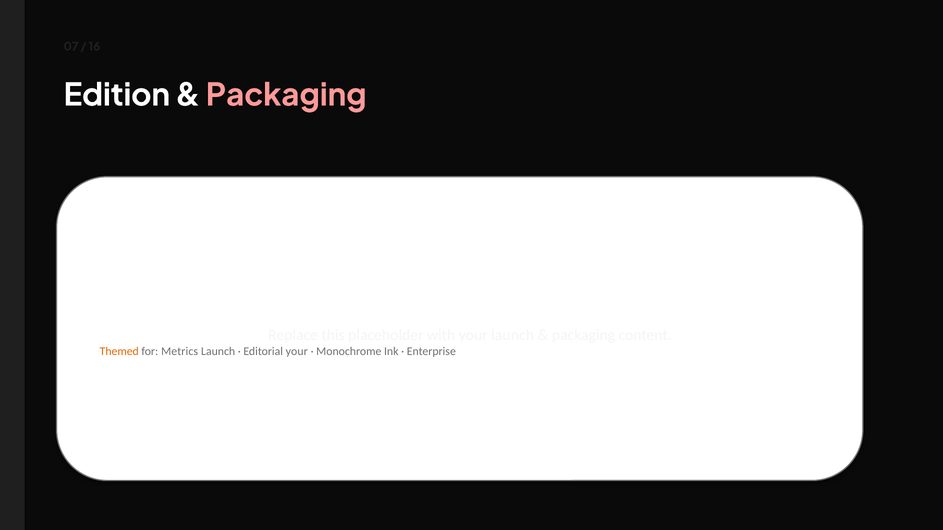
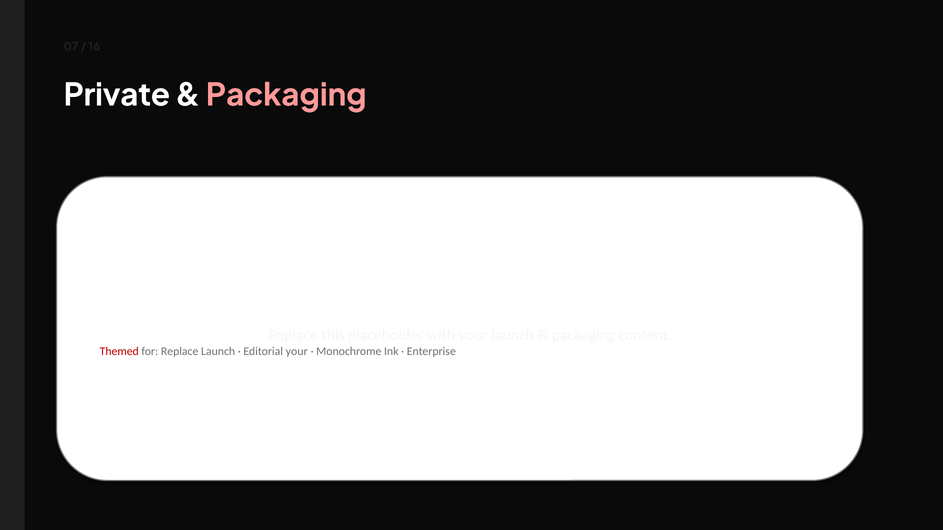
Edition: Edition -> Private (117, 95)
Themed colour: orange -> red (119, 351)
for Metrics: Metrics -> Replace (180, 351)
